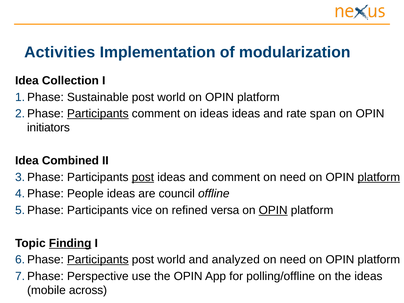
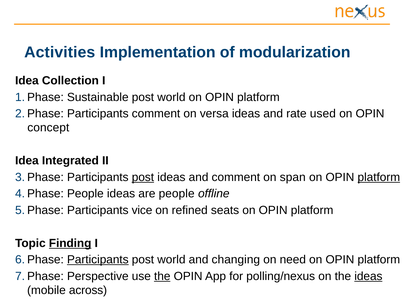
Participants underline: present -> none (98, 114)
on ideas: ideas -> versa (214, 114)
span: span -> used (323, 114)
initiators: initiators -> concept (48, 128)
Combined: Combined -> Integrated (70, 161)
comment on need: need -> span (293, 177)
are council: council -> people (177, 194)
versa: versa -> seats (225, 210)
OPIN underline: present -> none (273, 210)
analyzed: analyzed -> changing (236, 260)
the underline: none -> present (162, 276)
polling/offline: polling/offline -> polling/nexus (281, 276)
ideas underline: none -> present (368, 276)
